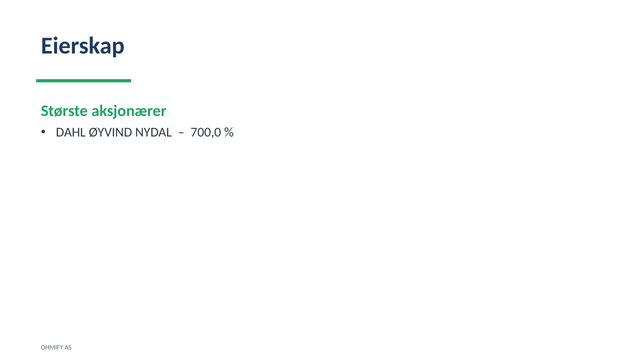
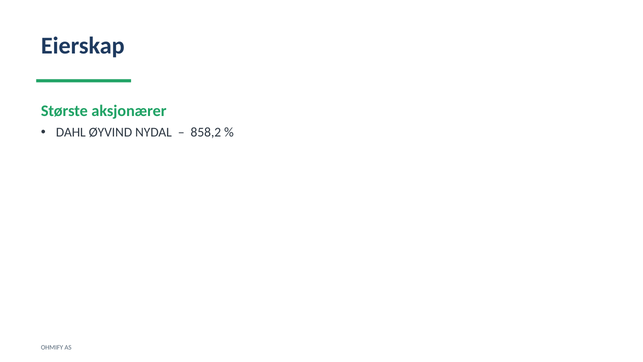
700,0: 700,0 -> 858,2 (206, 132)
